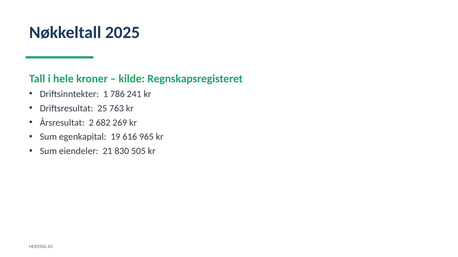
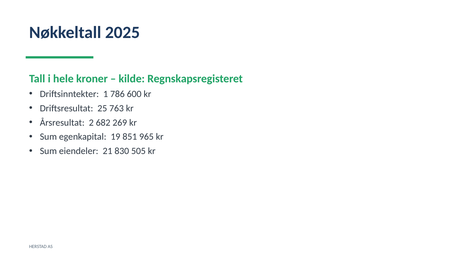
241: 241 -> 600 (134, 94)
616: 616 -> 851 (130, 137)
